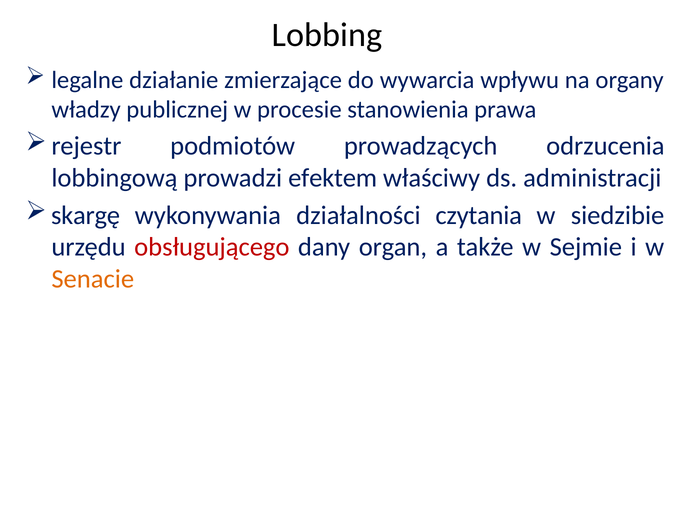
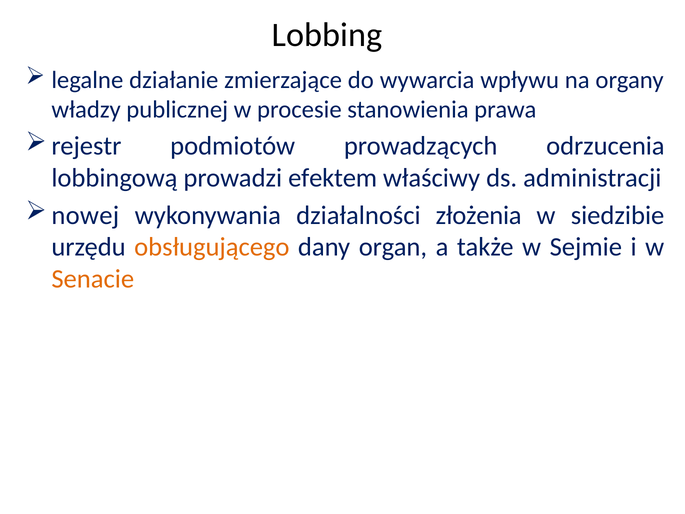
skargę: skargę -> nowej (85, 215)
czytania: czytania -> złożenia (479, 215)
obsługującego colour: red -> orange (212, 247)
